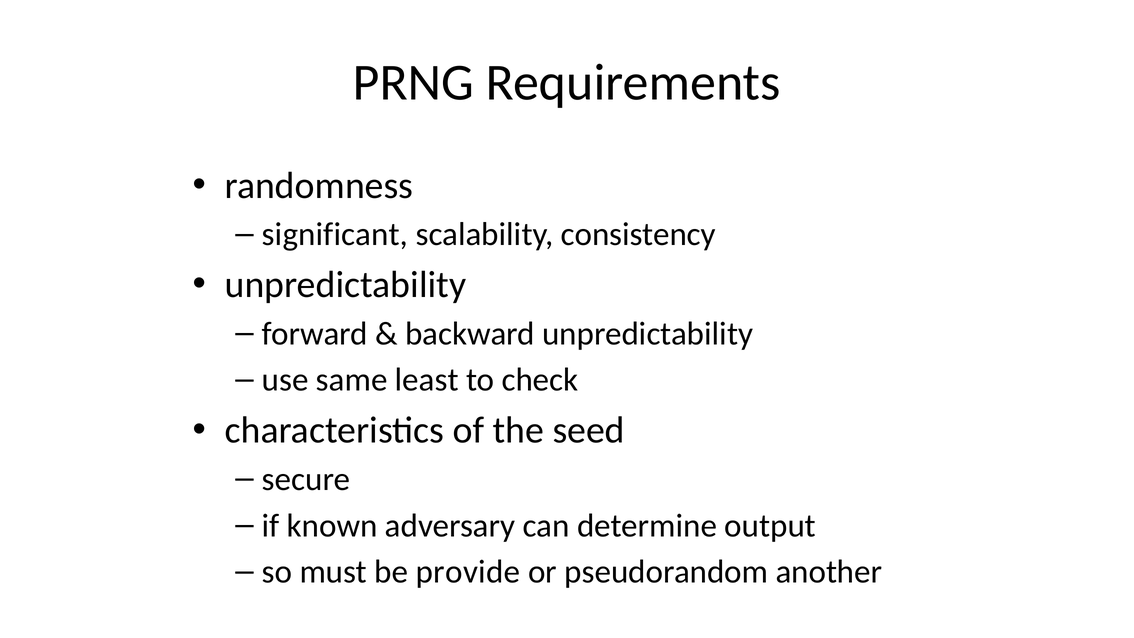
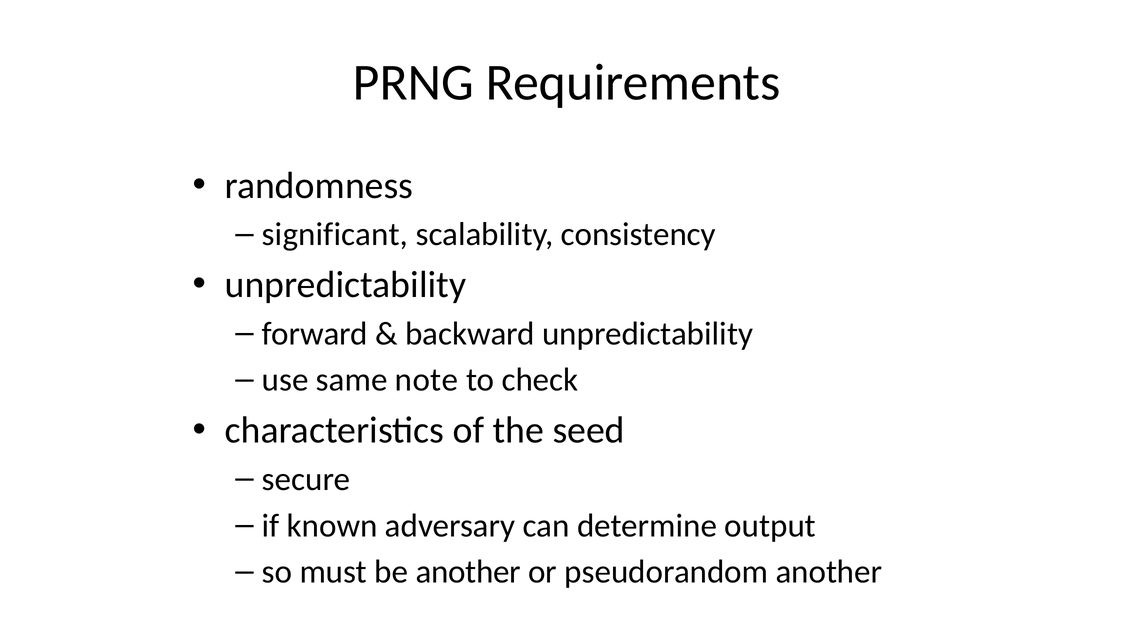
least: least -> note (427, 380)
be provide: provide -> another (468, 572)
